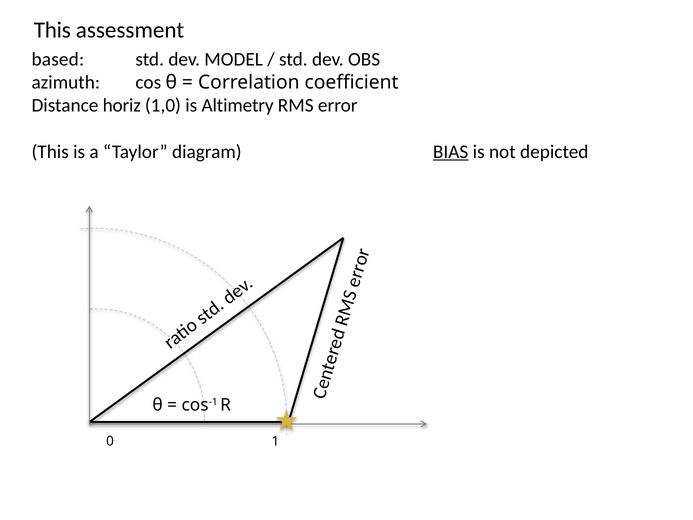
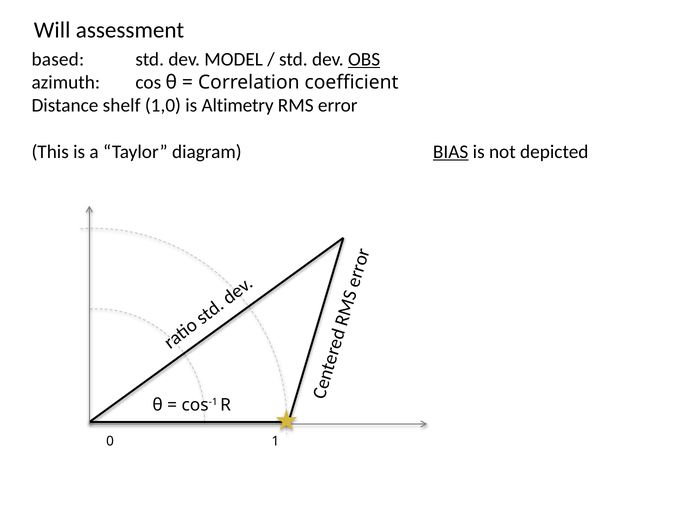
This: This -> Will (52, 30)
OBS underline: none -> present (364, 59)
horiz: horiz -> shelf (122, 105)
